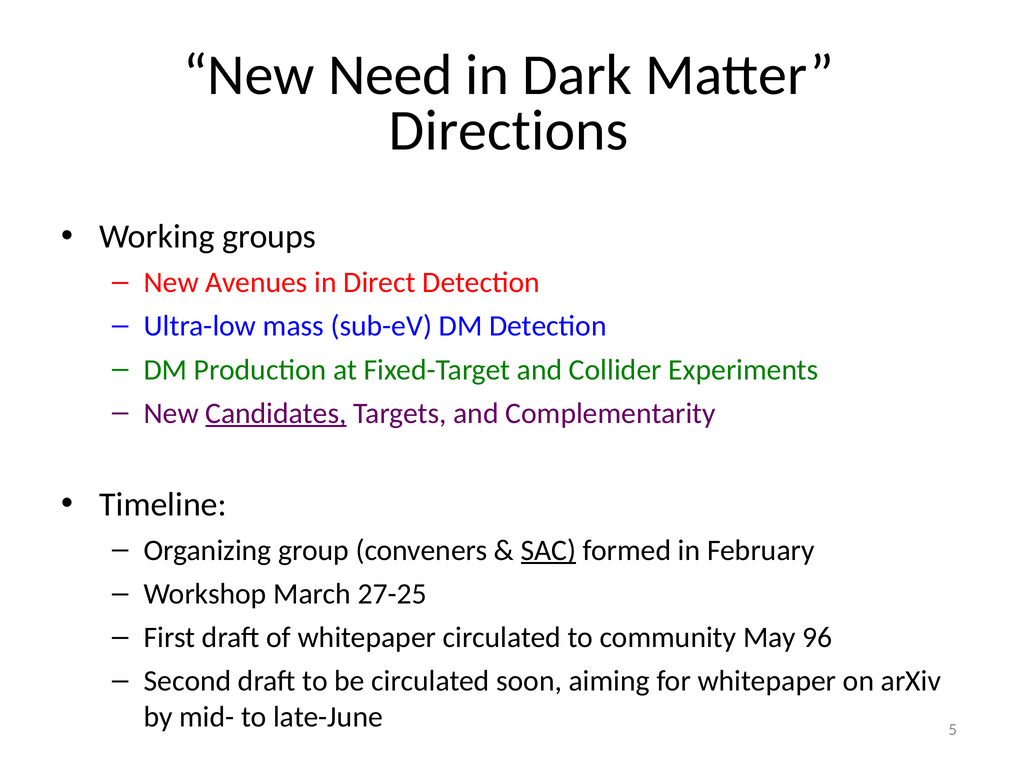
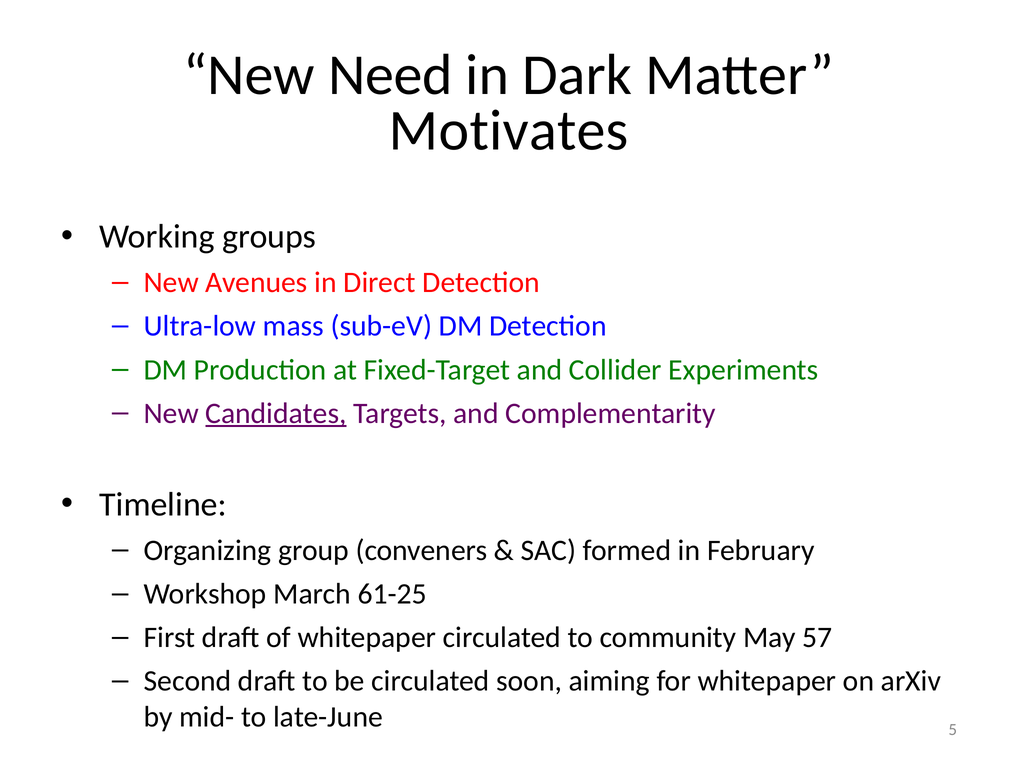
Directions: Directions -> Motivates (509, 131)
SAC underline: present -> none (549, 550)
27-25: 27-25 -> 61-25 (392, 594)
96: 96 -> 57 (817, 637)
